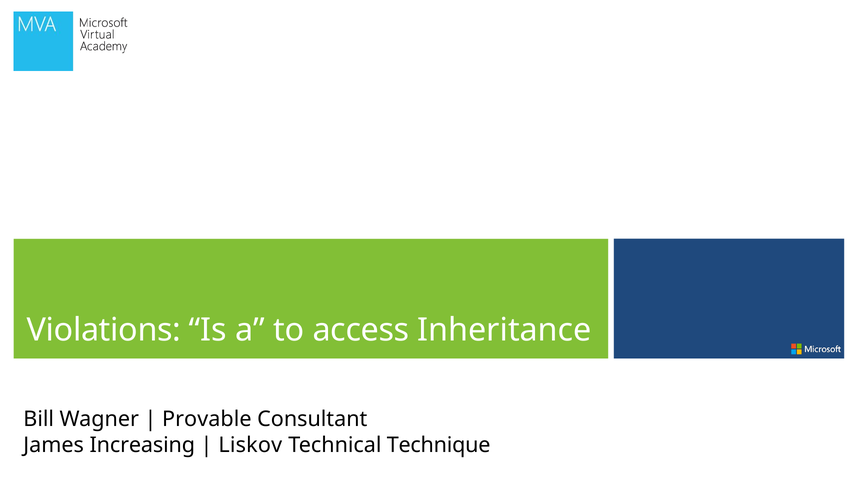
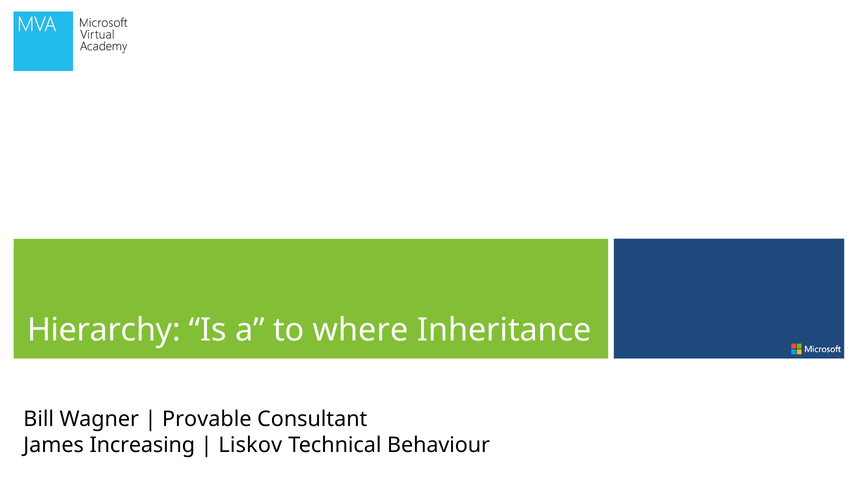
Violations: Violations -> Hierarchy (104, 330)
access: access -> where (361, 330)
Technique: Technique -> Behaviour (439, 445)
